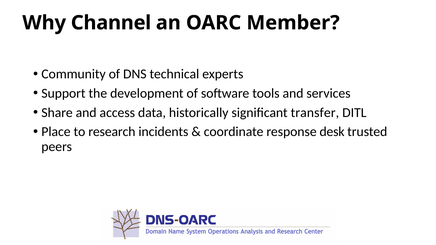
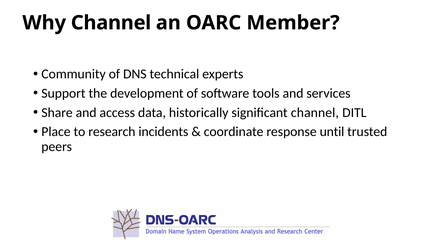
significant transfer: transfer -> channel (315, 113)
desk: desk -> until (332, 132)
